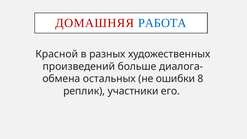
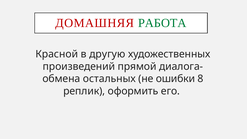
РАБОТА colour: blue -> green (162, 23)
разных: разных -> другую (107, 54)
больше: больше -> прямой (137, 66)
участники: участники -> оформить (133, 91)
